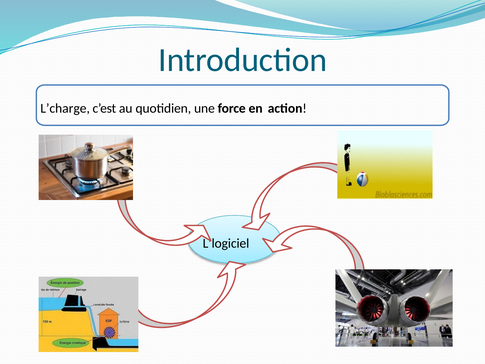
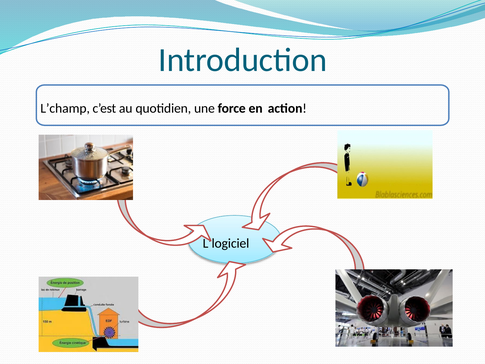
L’charge: L’charge -> L’champ (65, 108)
